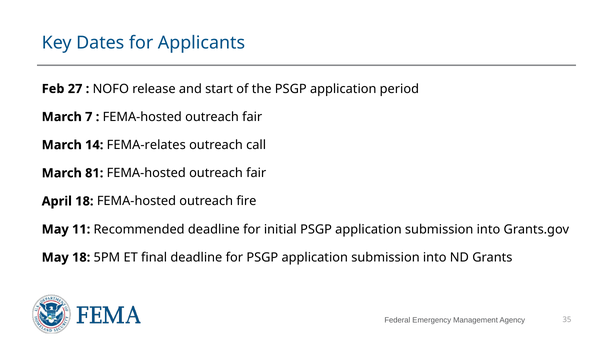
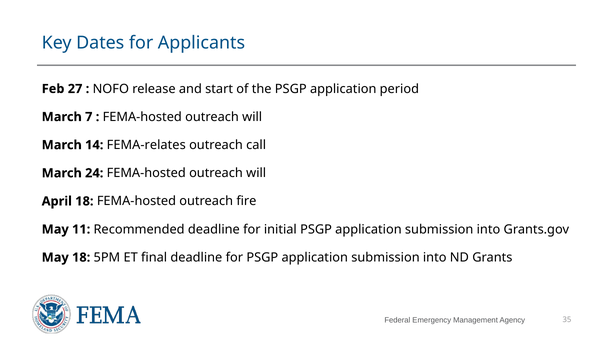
fair: fair -> will (252, 117)
81: 81 -> 24 (94, 173)
fair: fair -> will (256, 173)
